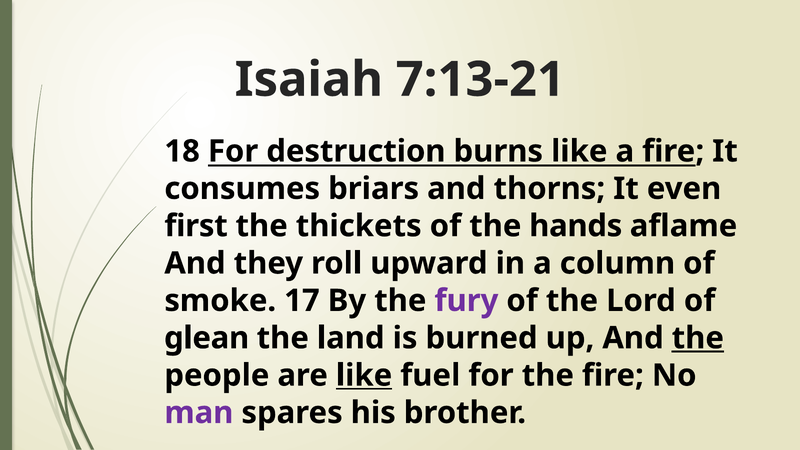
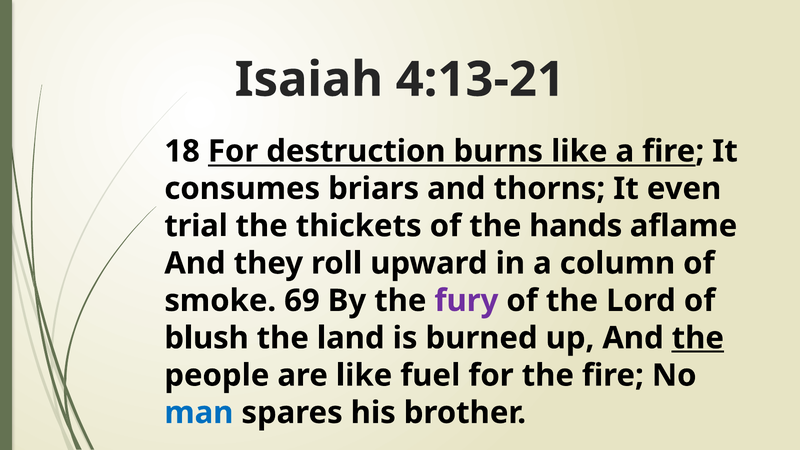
7:13-21: 7:13-21 -> 4:13-21 (480, 80)
first: first -> trial (196, 226)
17: 17 -> 69 (302, 301)
glean: glean -> blush (207, 338)
like underline: present -> none (364, 375)
man colour: purple -> blue (199, 413)
